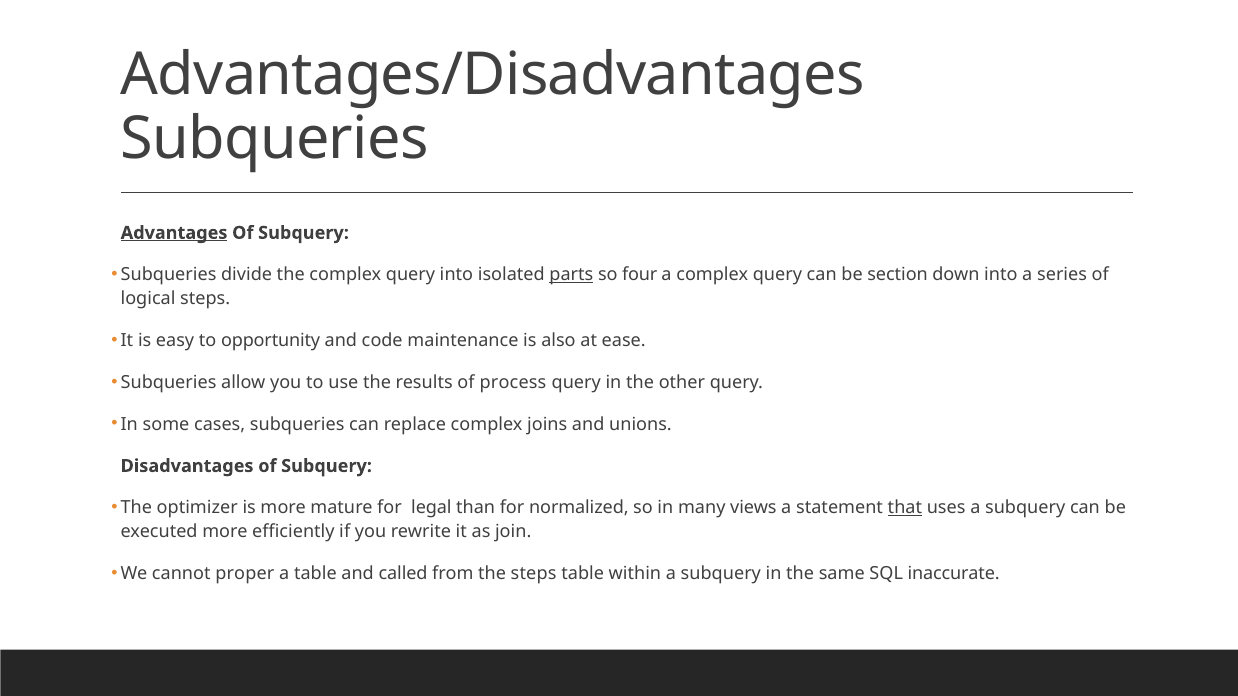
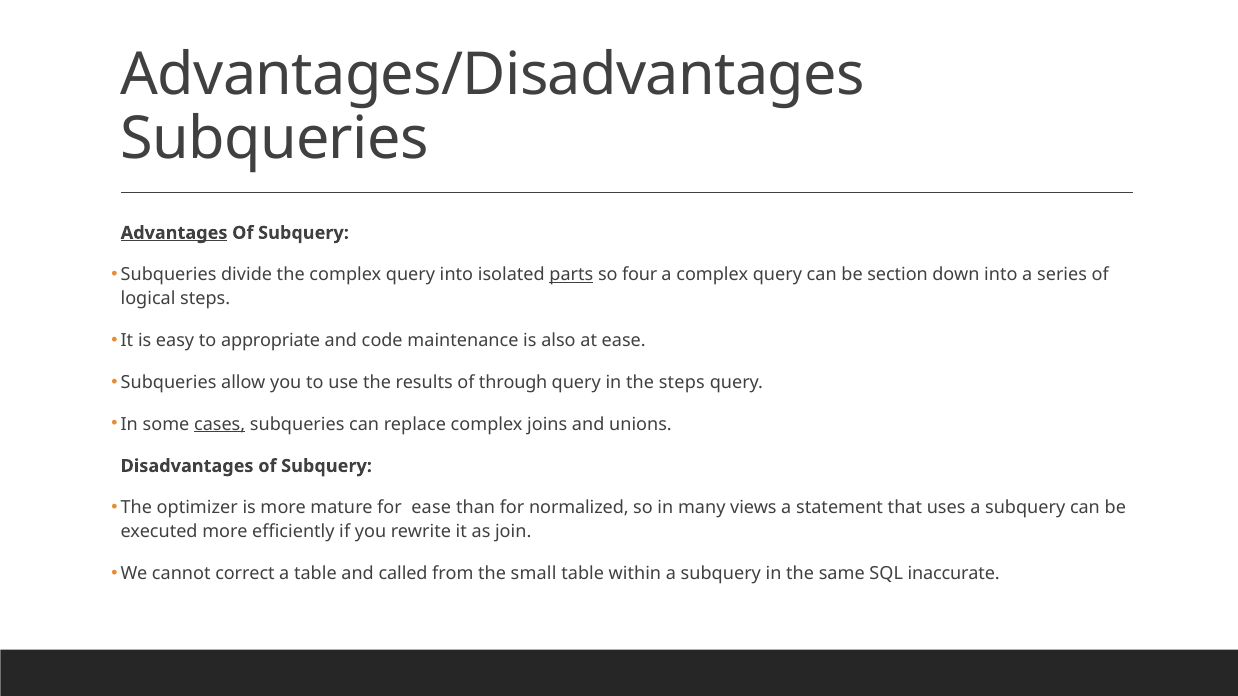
opportunity: opportunity -> appropriate (271, 341)
process: process -> through (513, 382)
the other: other -> steps (682, 382)
cases underline: none -> present (220, 424)
for legal: legal -> ease (431, 508)
that underline: present -> none (905, 508)
proper: proper -> correct (245, 574)
the steps: steps -> small (534, 574)
